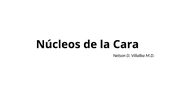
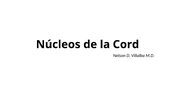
Cara: Cara -> Cord (126, 44)
